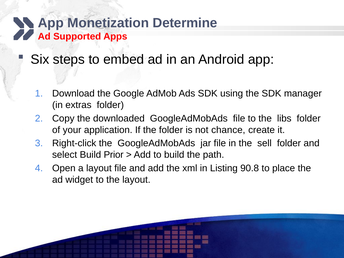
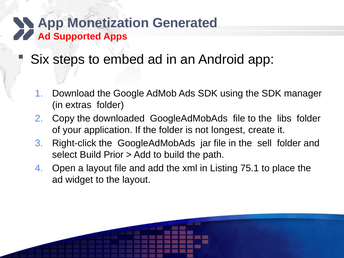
Determine: Determine -> Generated (185, 23)
chance: chance -> longest (228, 130)
90.8: 90.8 -> 75.1 (250, 168)
